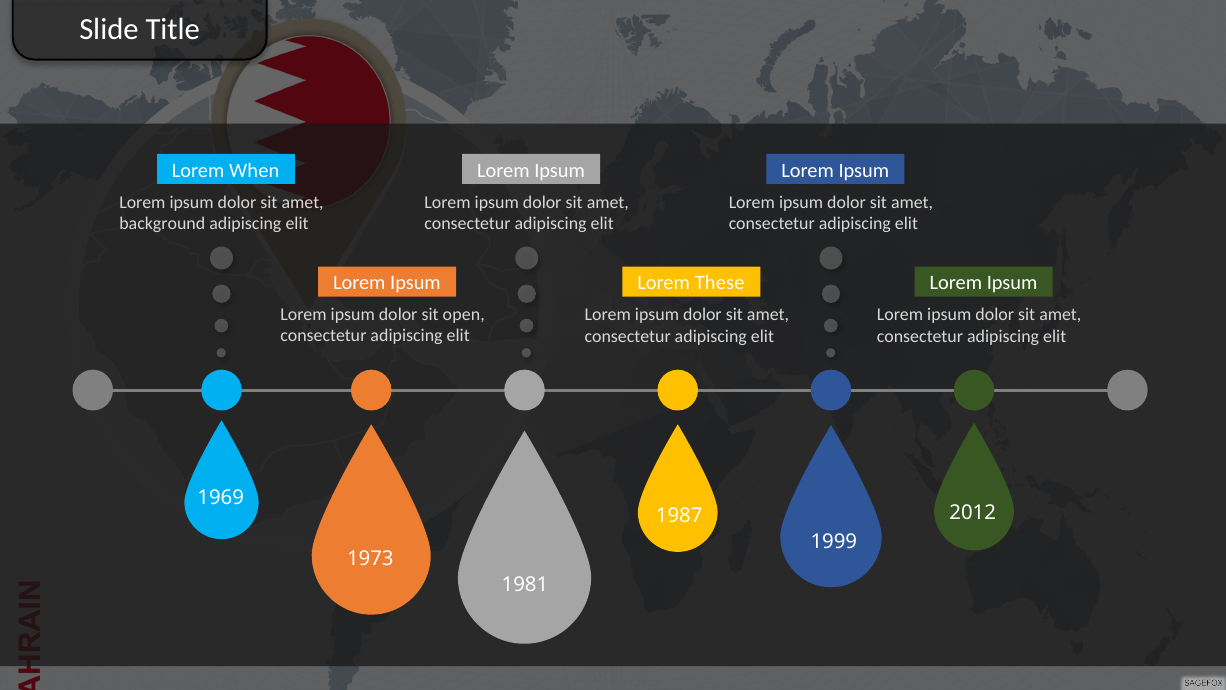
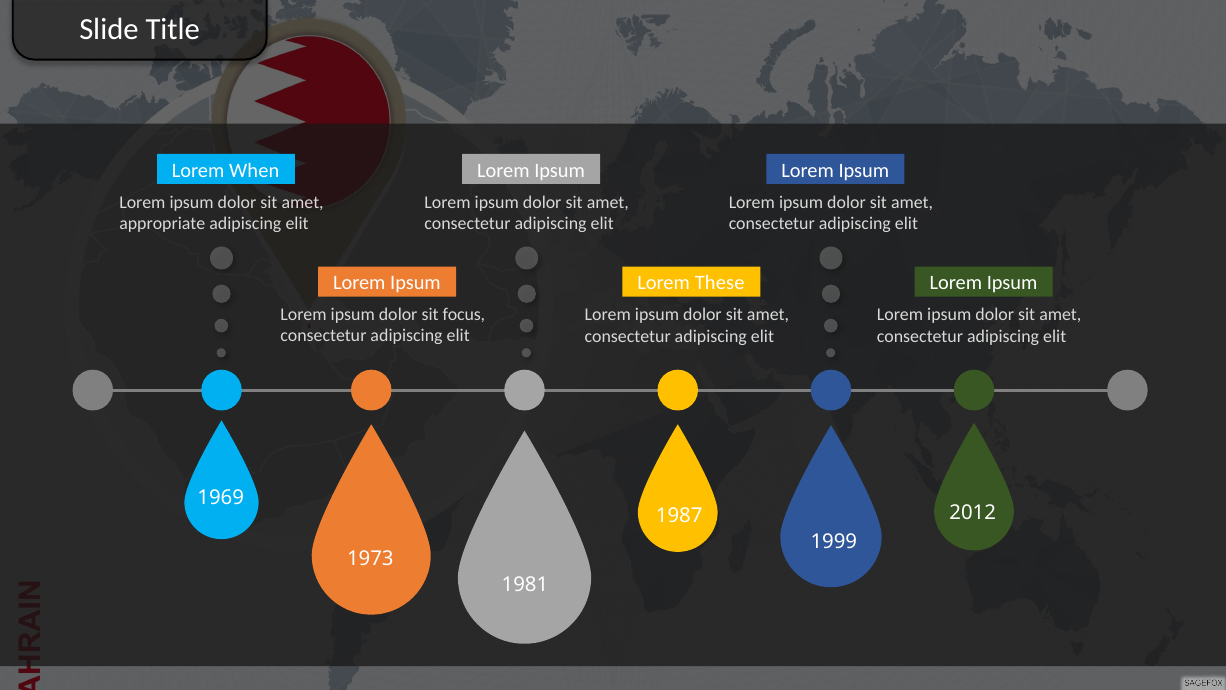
background: background -> appropriate (162, 223)
open: open -> focus (464, 314)
